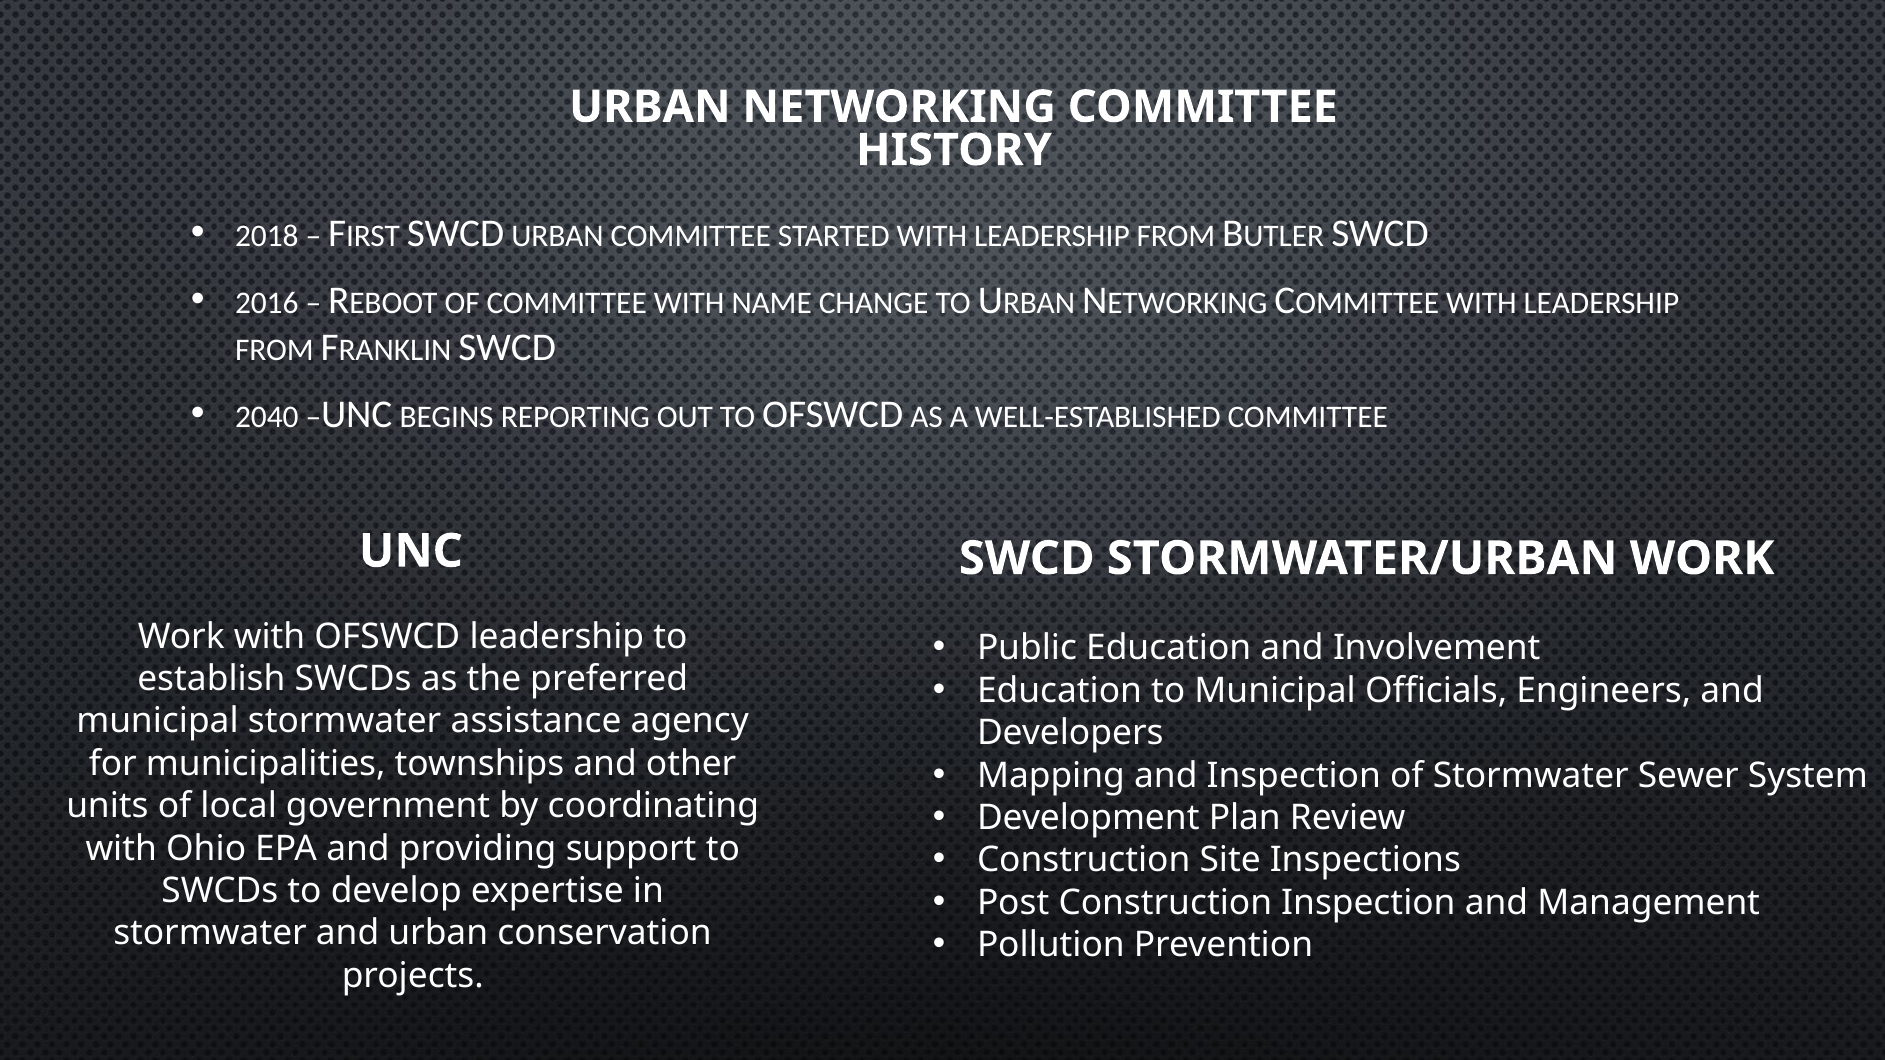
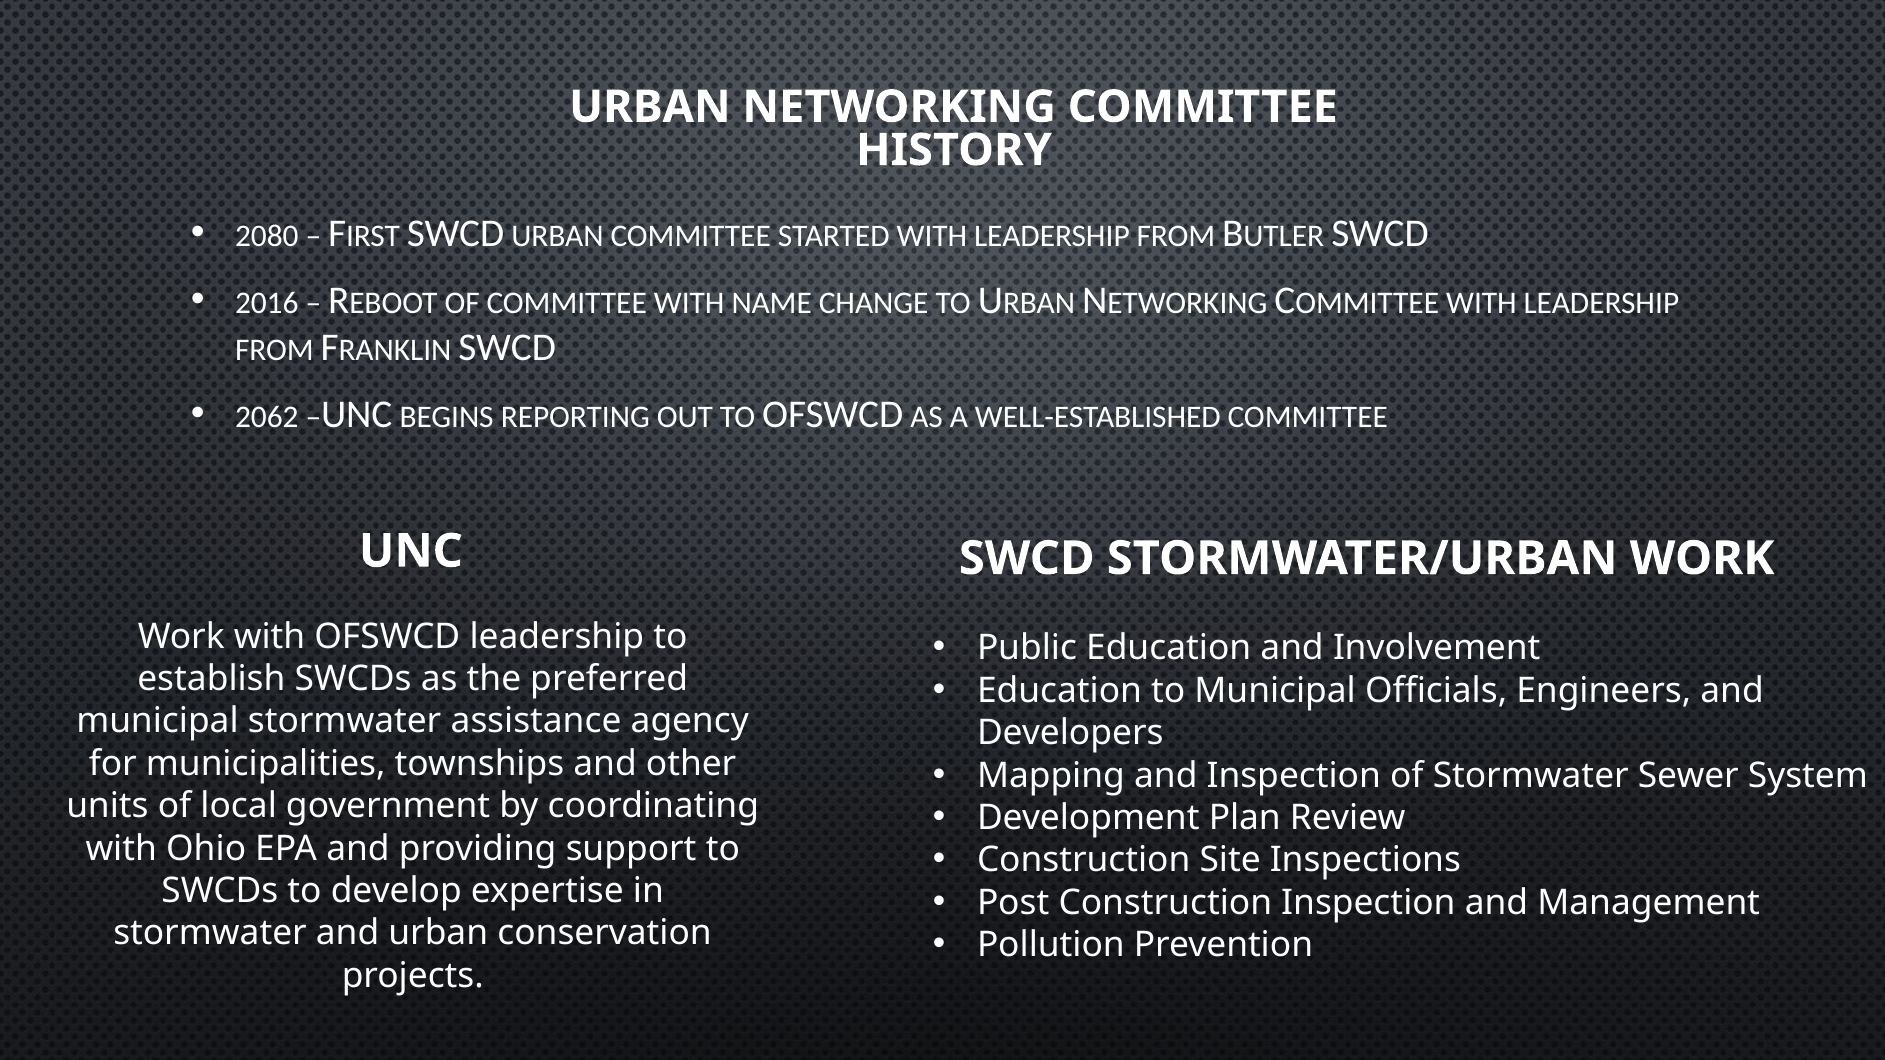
2018: 2018 -> 2080 (267, 236)
2040: 2040 -> 2062 (267, 417)
